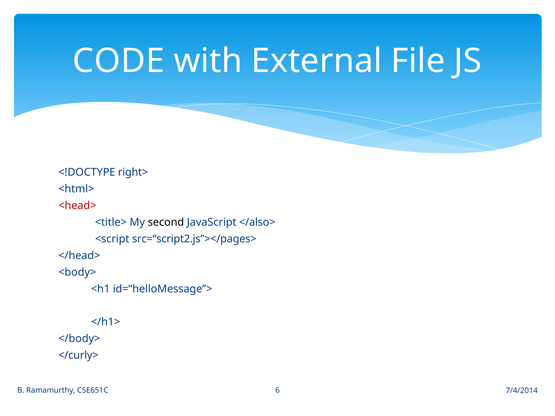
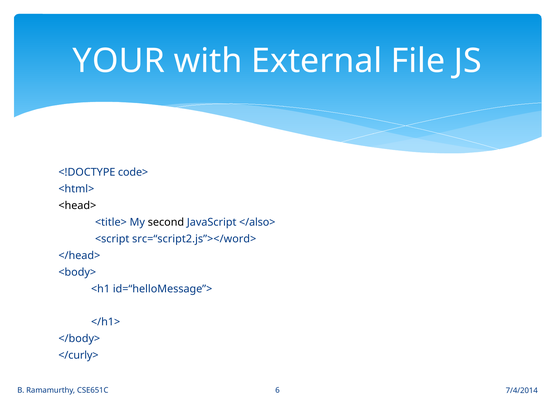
CODE: CODE -> YOUR (119, 61)
right>: right> -> code> (133, 172)
<head> colour: red -> black (77, 206)
src=“script2.js”></pages>: src=“script2.js”></pages> -> src=“script2.js”></word> (194, 239)
